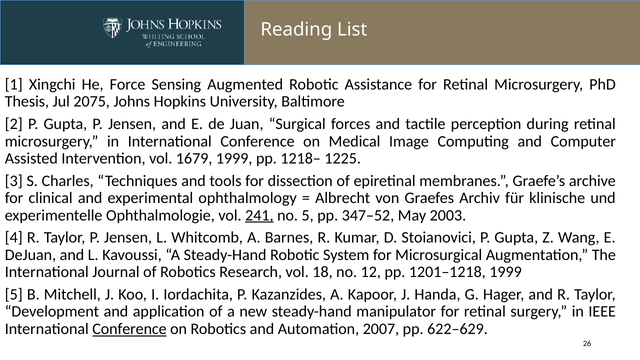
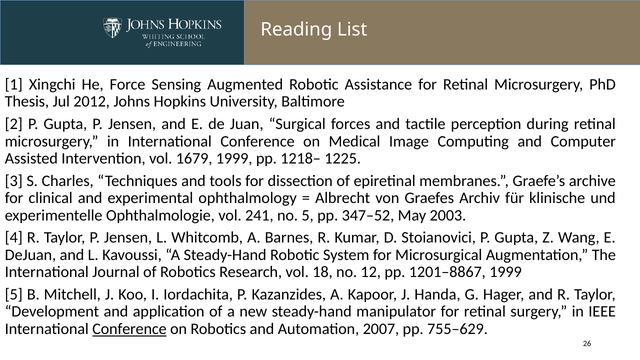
2075: 2075 -> 2012 (92, 102)
241 underline: present -> none (259, 215)
1201–1218: 1201–1218 -> 1201–8867 (447, 272)
622–629: 622–629 -> 755–629 (458, 329)
